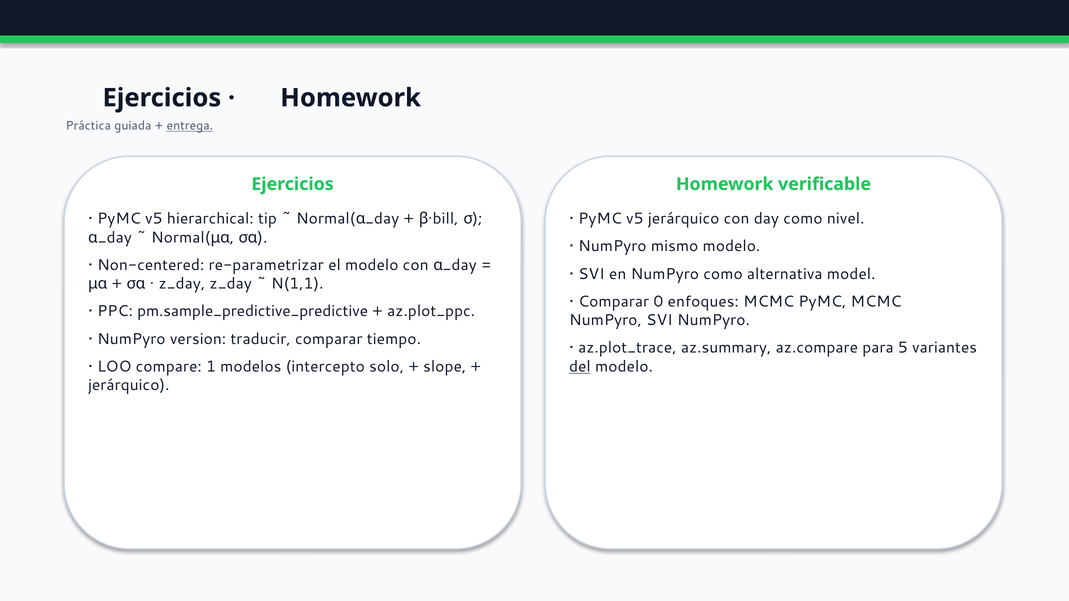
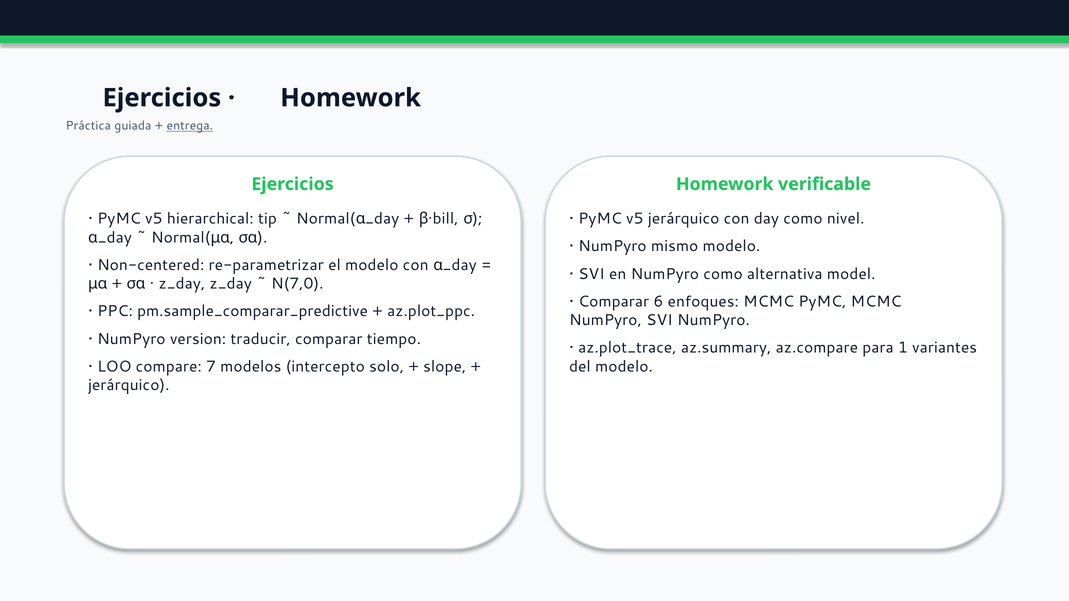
N(1,1: N(1,1 -> N(7,0 (297, 284)
0: 0 -> 6 (658, 302)
pm.sample_predictive_predictive: pm.sample_predictive_predictive -> pm.sample_comparar_predictive (253, 311)
5: 5 -> 1 (903, 348)
1: 1 -> 7 (211, 367)
del underline: present -> none (580, 367)
